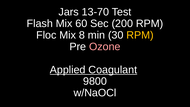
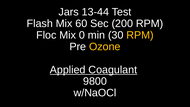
13-70: 13-70 -> 13-44 (95, 12)
8: 8 -> 0 (82, 35)
Ozone colour: pink -> yellow (105, 47)
